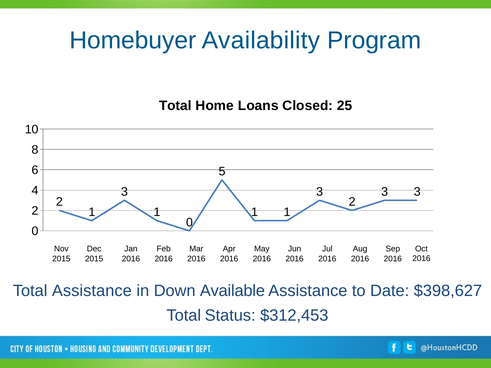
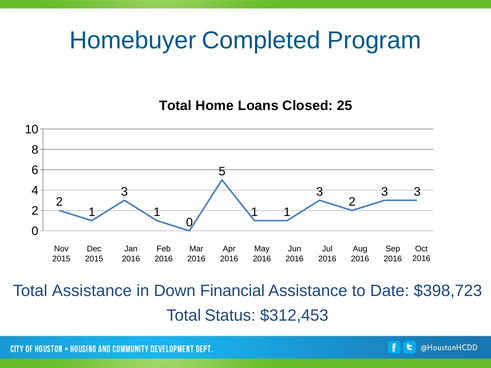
Availability: Availability -> Completed (261, 41)
Available: Available -> Financial (232, 291)
$398,627: $398,627 -> $398,723 (448, 291)
